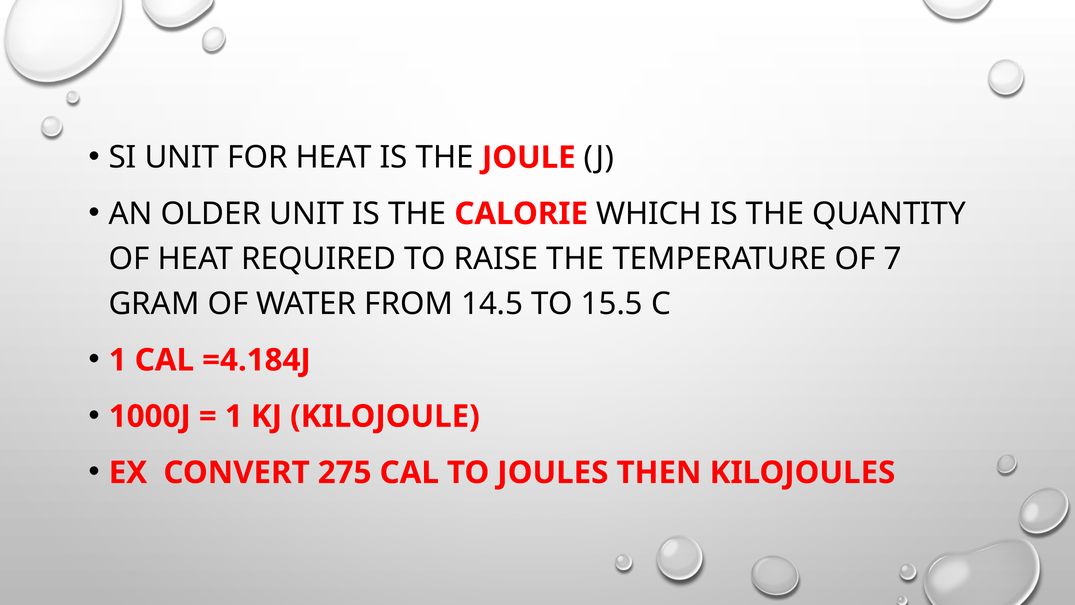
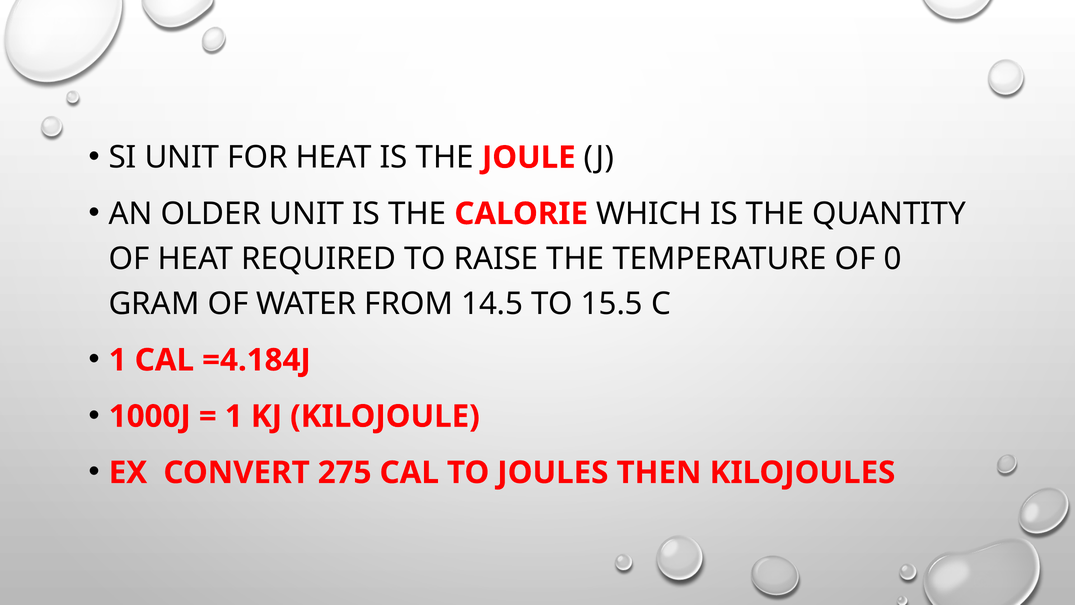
7: 7 -> 0 (892, 259)
